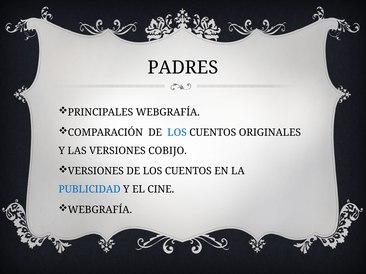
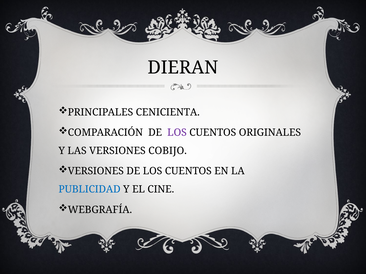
PADRES: PADRES -> DIERAN (183, 68)
PRINCIPALES WEBGRAFÍA: WEBGRAFÍA -> CENICIENTA (168, 112)
LOS colour: blue -> purple (177, 133)
